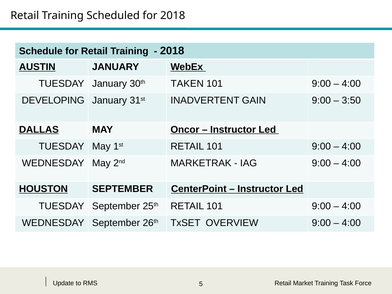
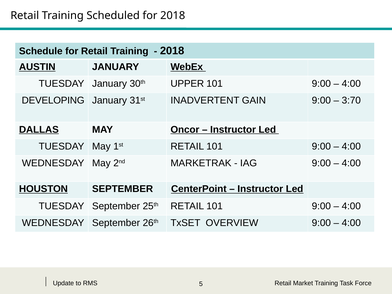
TAKEN: TAKEN -> UPPER (187, 84)
3:50: 3:50 -> 3:70 (351, 101)
